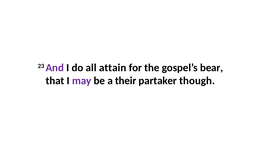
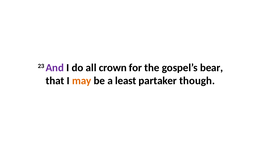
attain: attain -> crown (113, 68)
may colour: purple -> orange (82, 81)
their: their -> least (126, 81)
